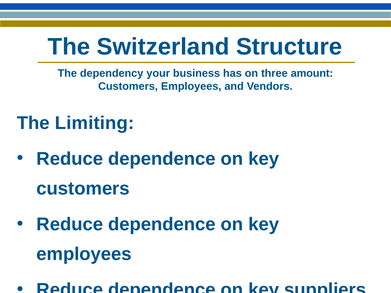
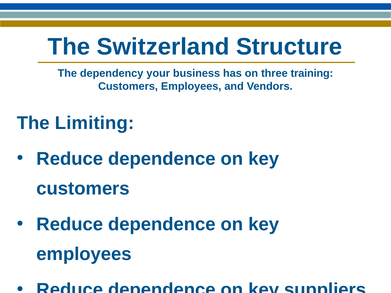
amount: amount -> training (312, 73)
